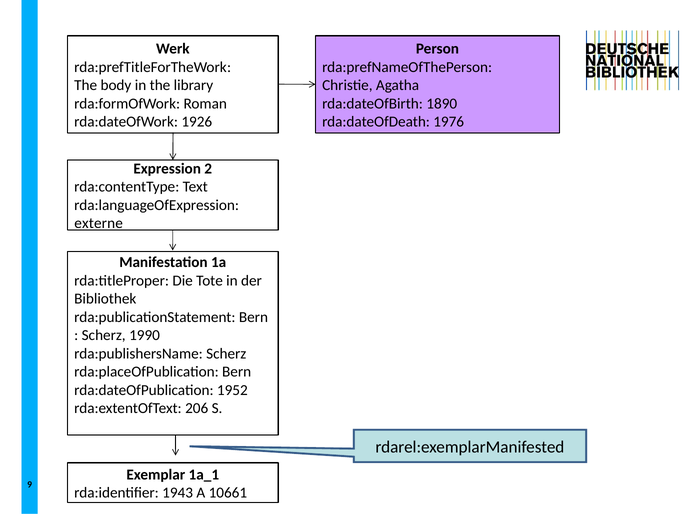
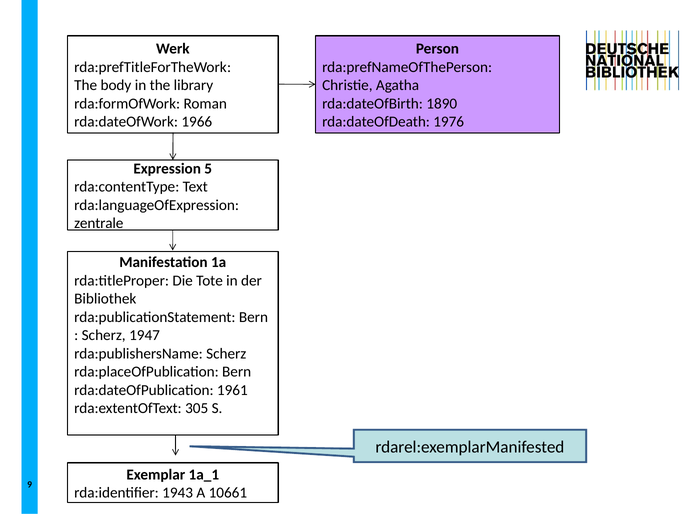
1926: 1926 -> 1966 (197, 122)
2: 2 -> 5 (208, 169)
externe: externe -> zentrale (99, 224)
1990: 1990 -> 1947 (145, 336)
1952: 1952 -> 1961 (232, 390)
206: 206 -> 305 (197, 409)
